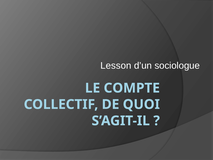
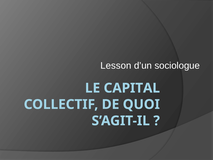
COMPTE: COMPTE -> CAPITAL (132, 88)
